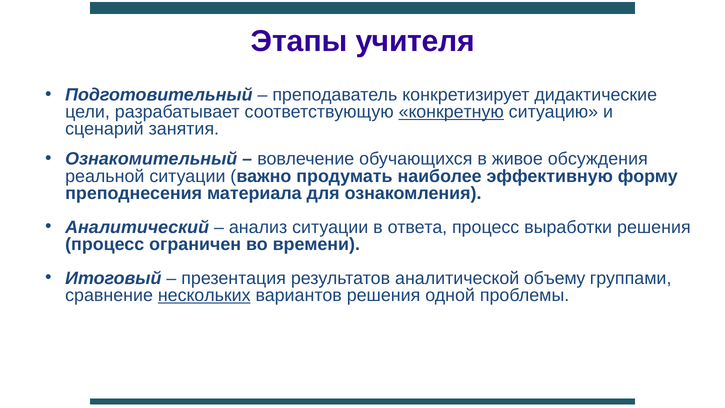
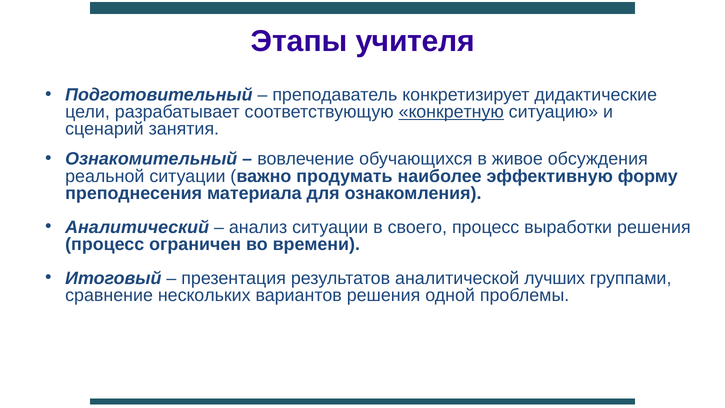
ответа: ответа -> своего (417, 227)
объему: объему -> лучших (555, 278)
нескольких underline: present -> none (204, 295)
